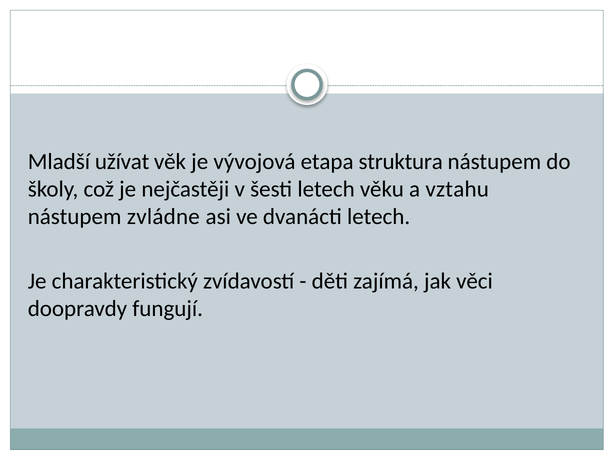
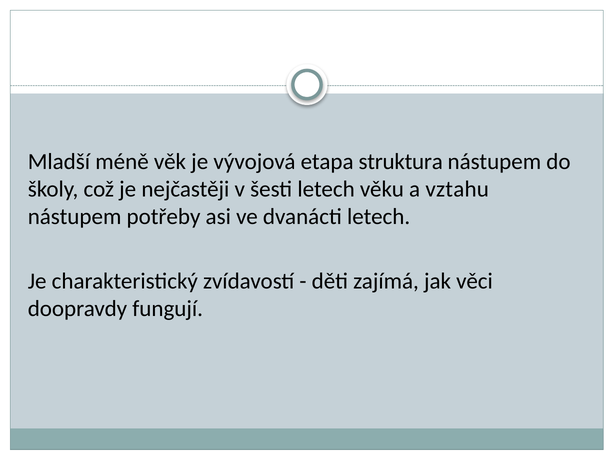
užívat: užívat -> méně (122, 162)
zvládne: zvládne -> potřeby (163, 217)
